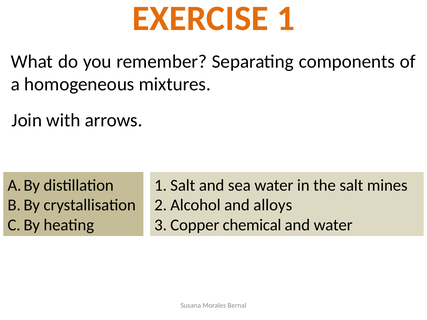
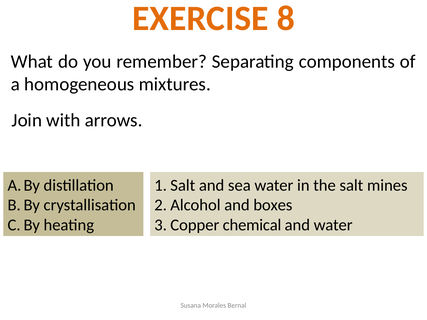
1: 1 -> 8 (286, 19)
alloys: alloys -> boxes (273, 205)
